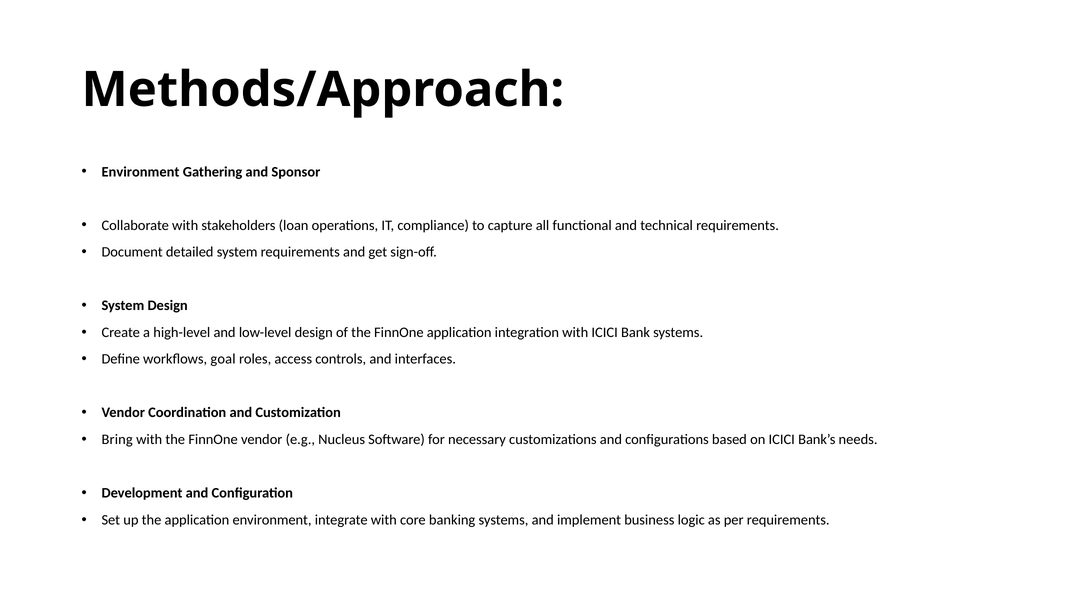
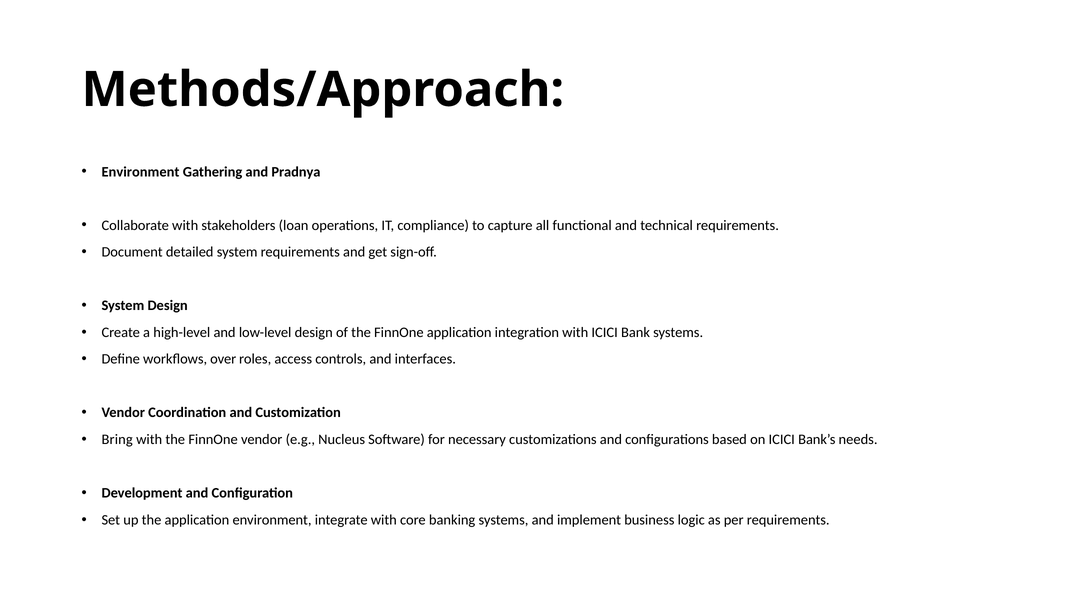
Sponsor: Sponsor -> Pradnya (296, 172)
goal: goal -> over (223, 359)
